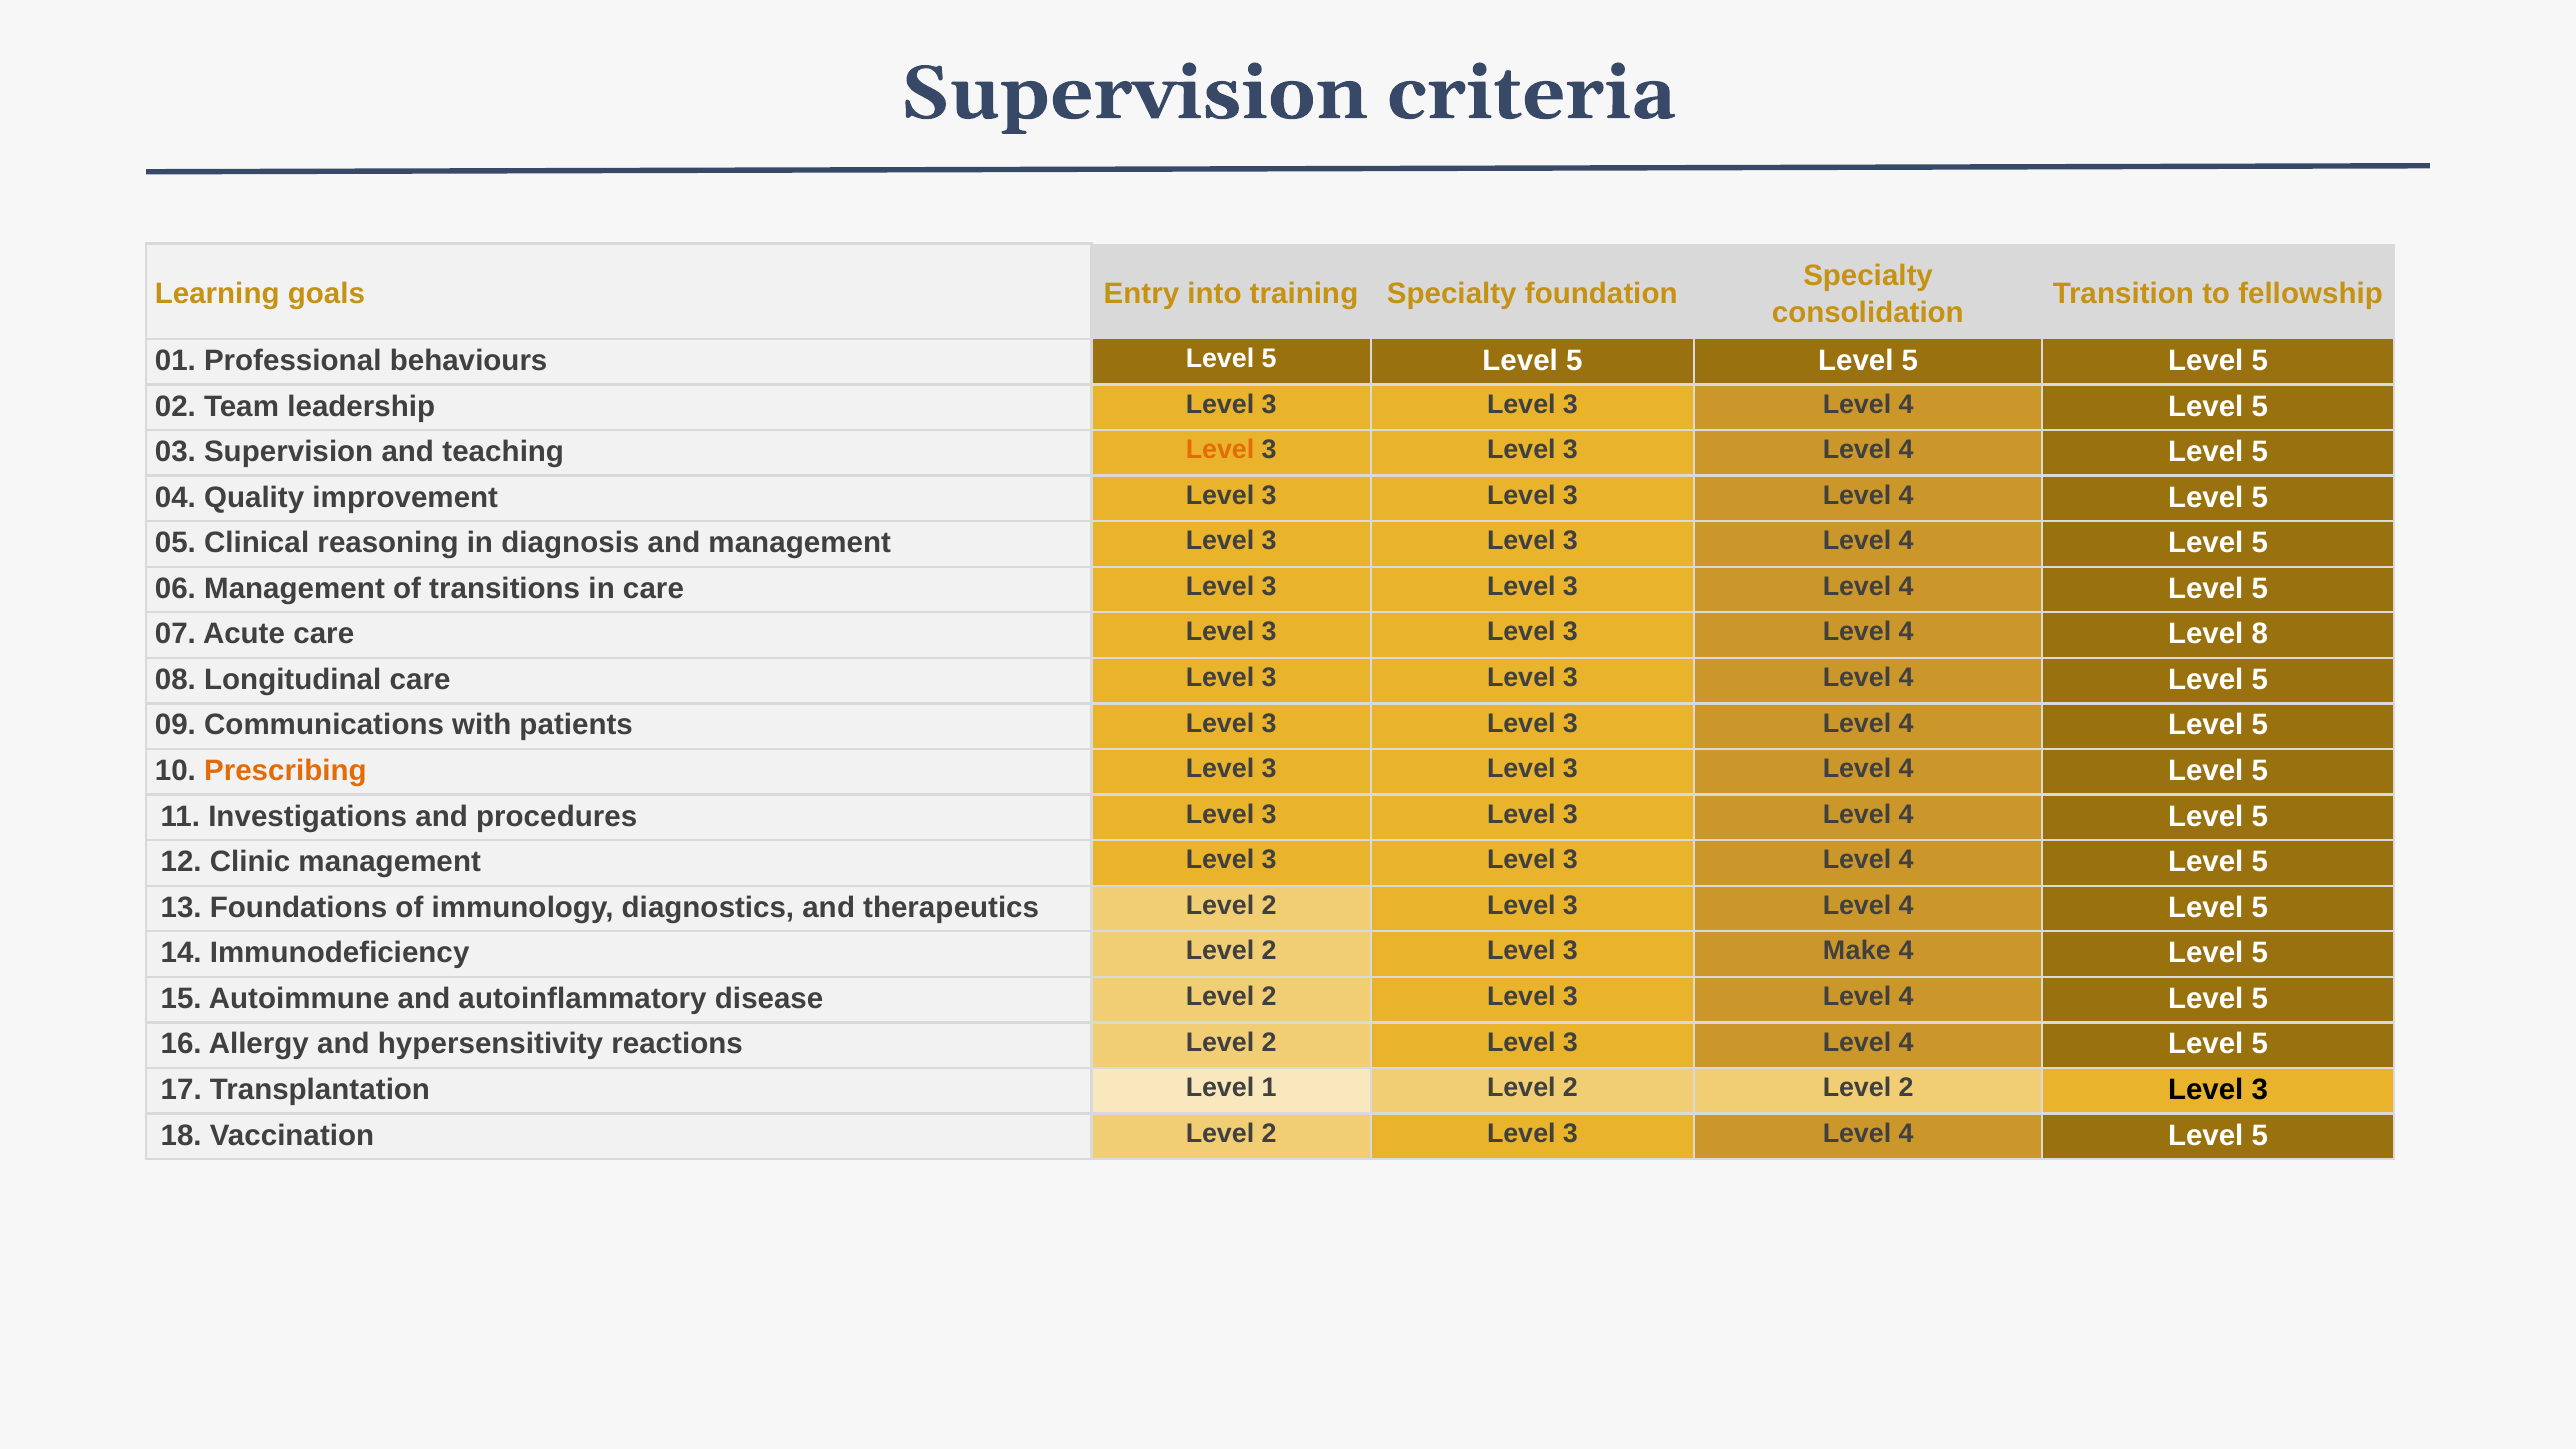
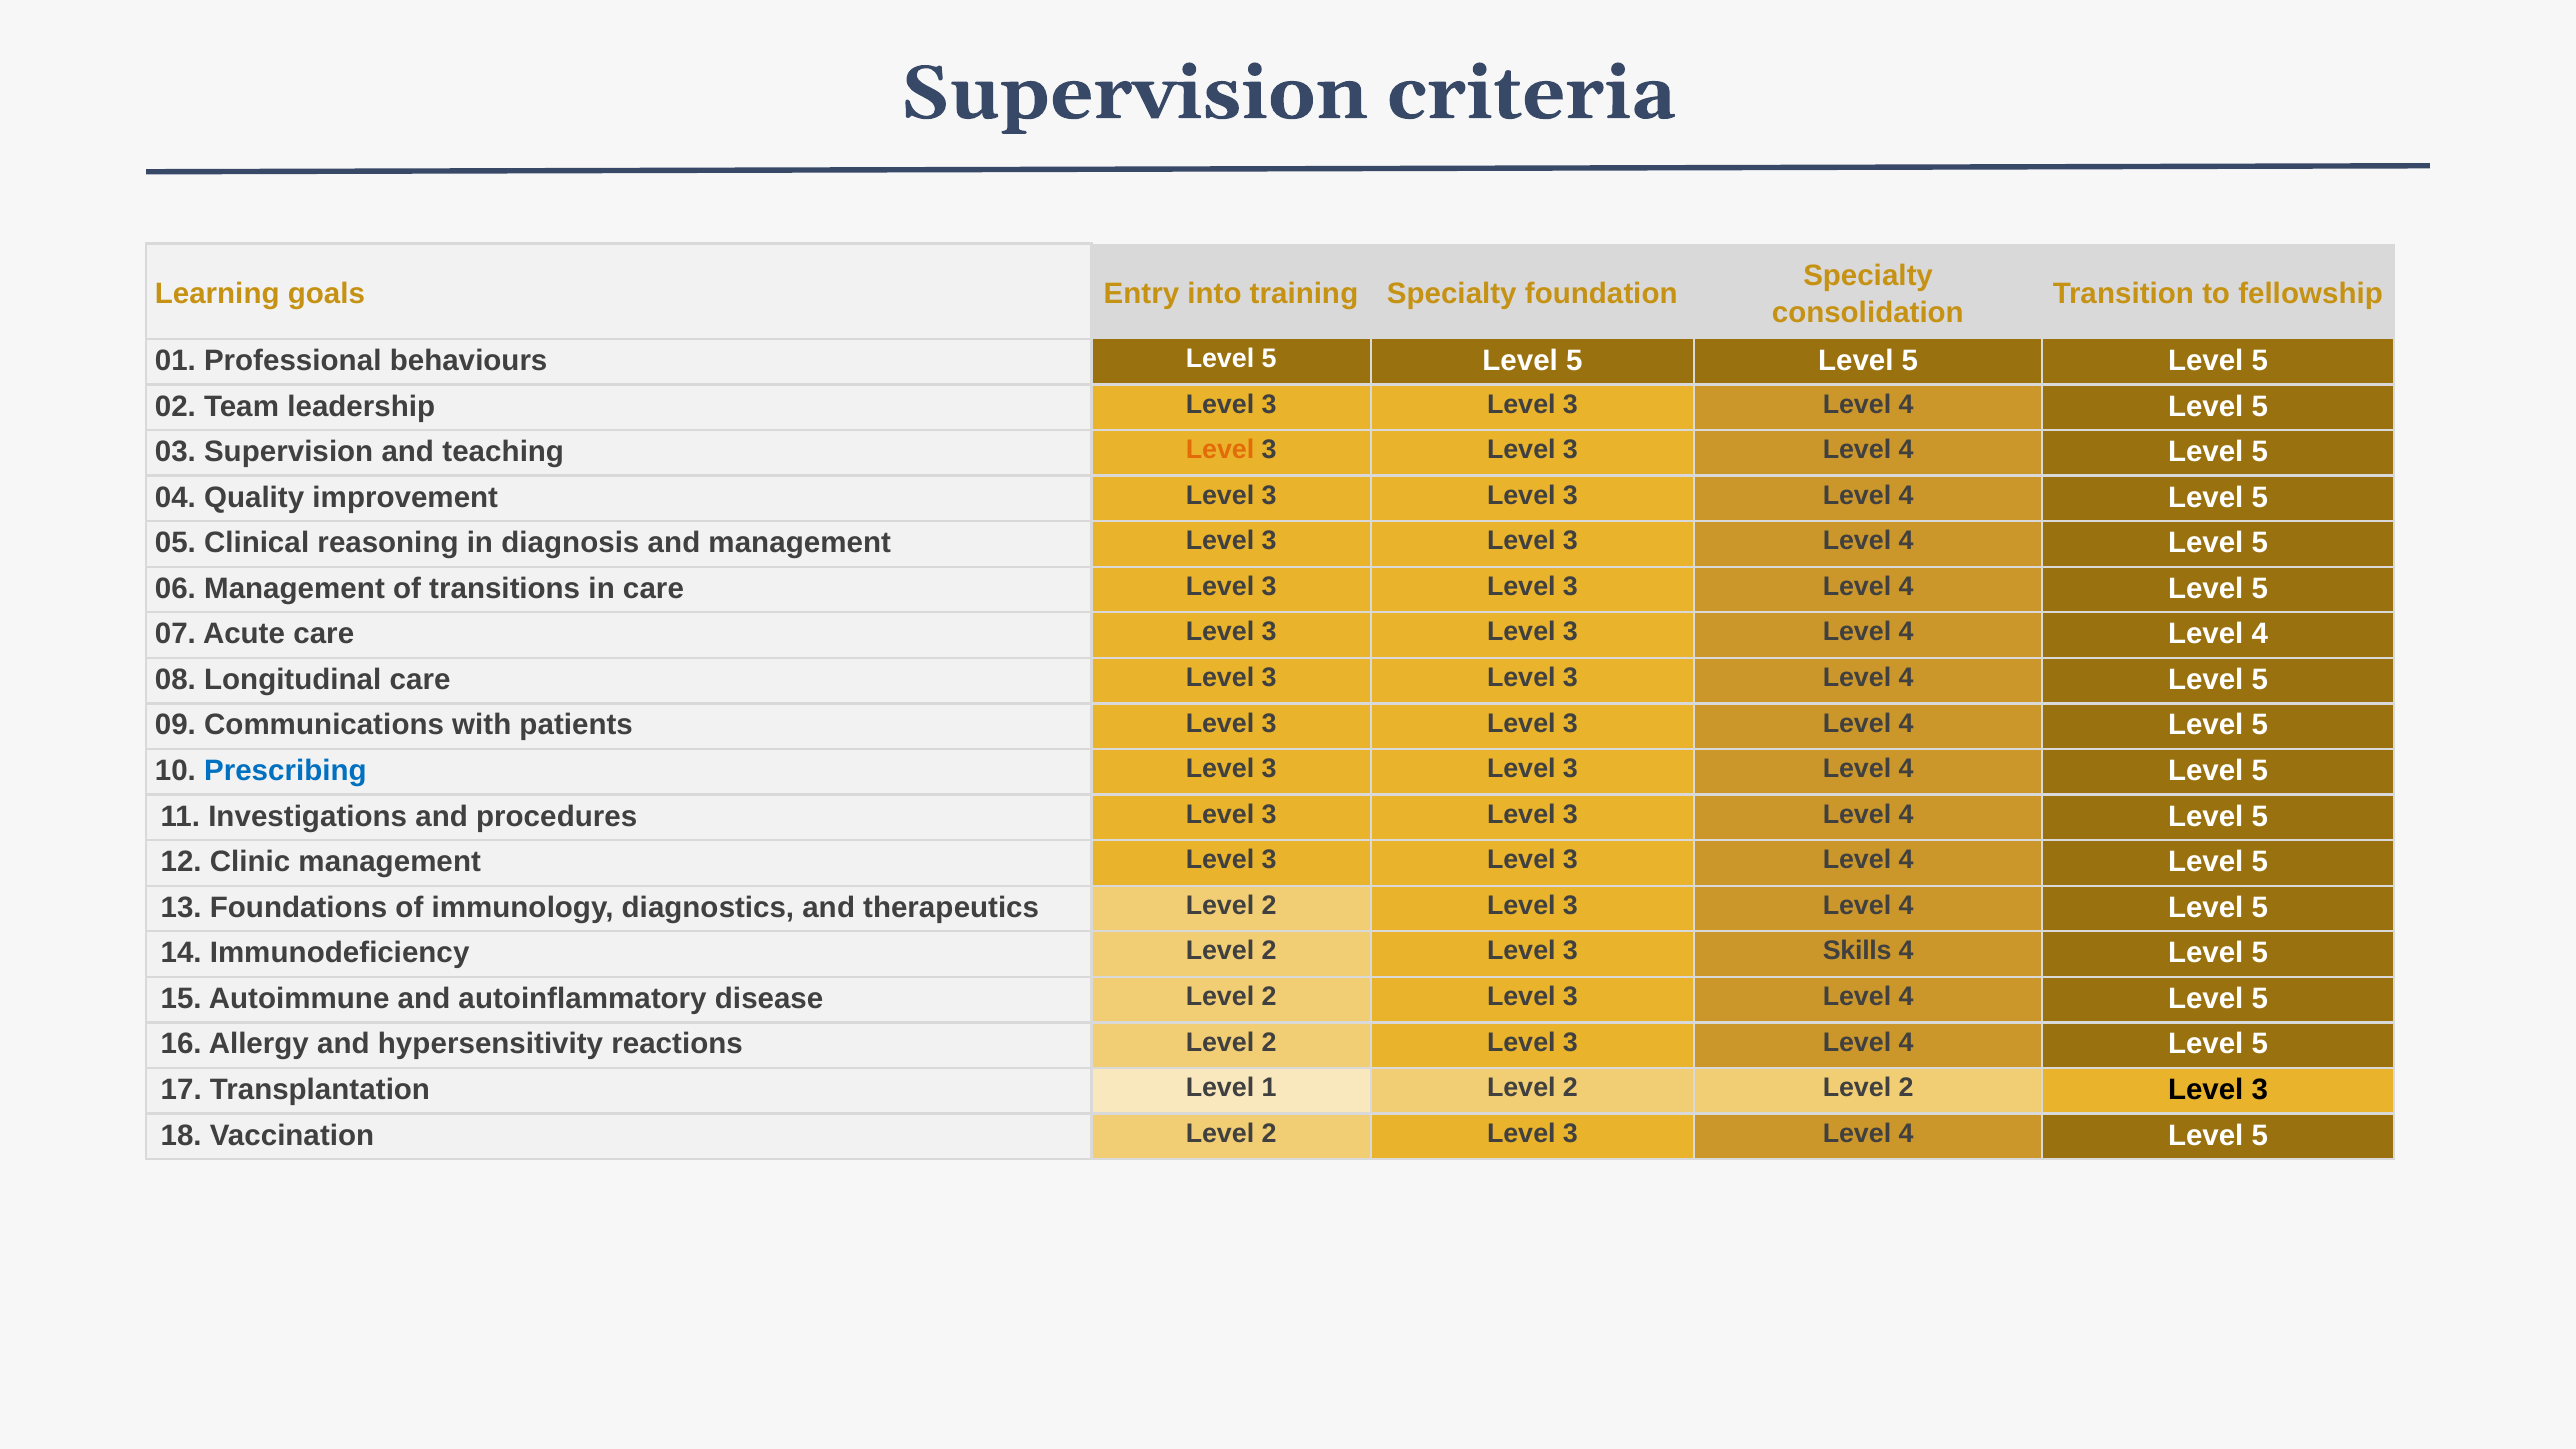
4 Level 8: 8 -> 4 (2260, 634)
Prescribing colour: orange -> blue (285, 771)
Make: Make -> Skills (1857, 951)
